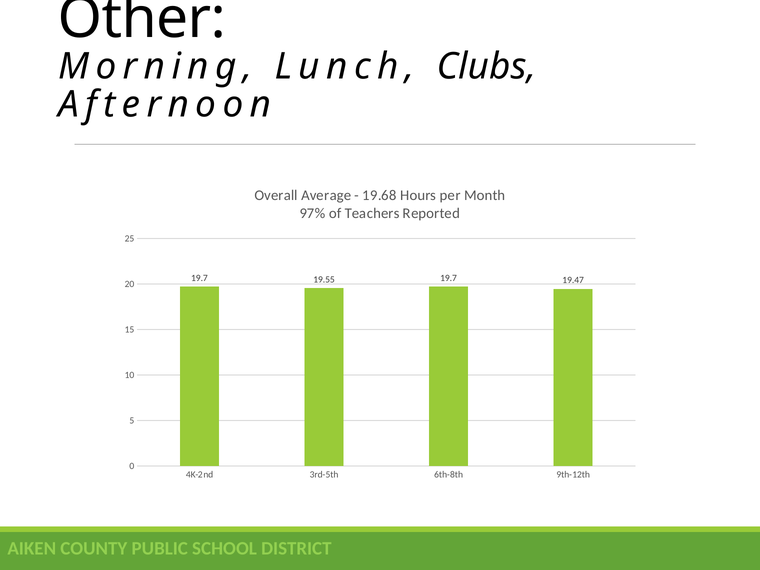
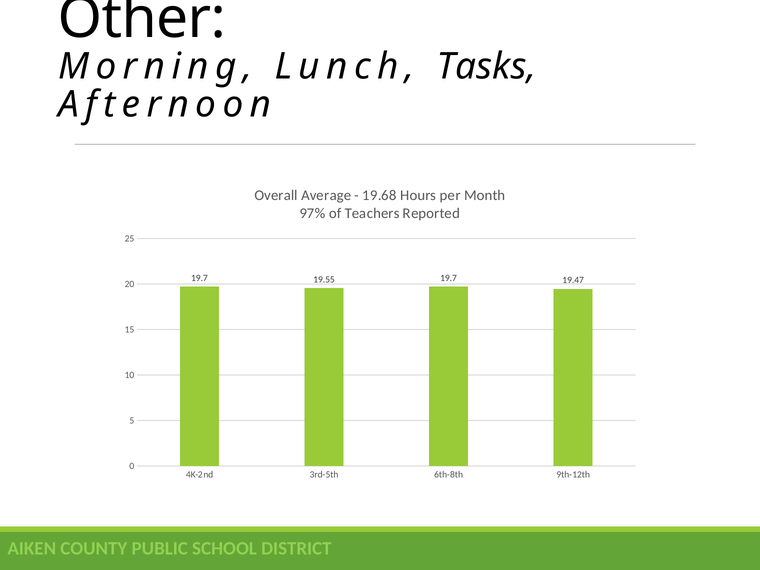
Clubs: Clubs -> Tasks (486, 67)
